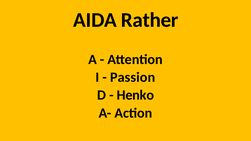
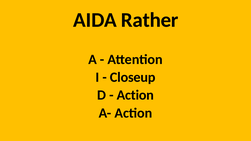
Passion: Passion -> Closeup (133, 77)
Henko: Henko -> Action (135, 95)
